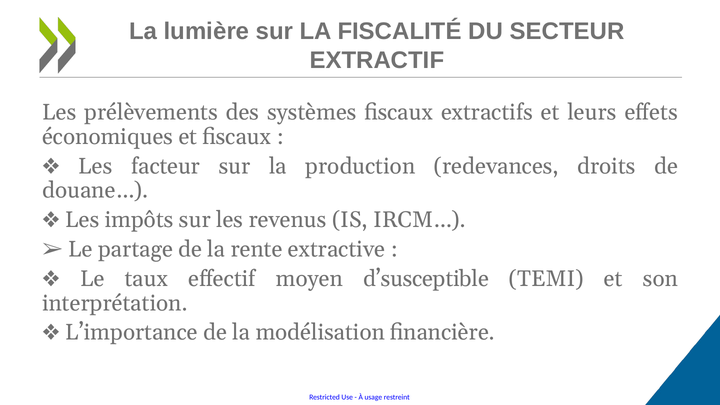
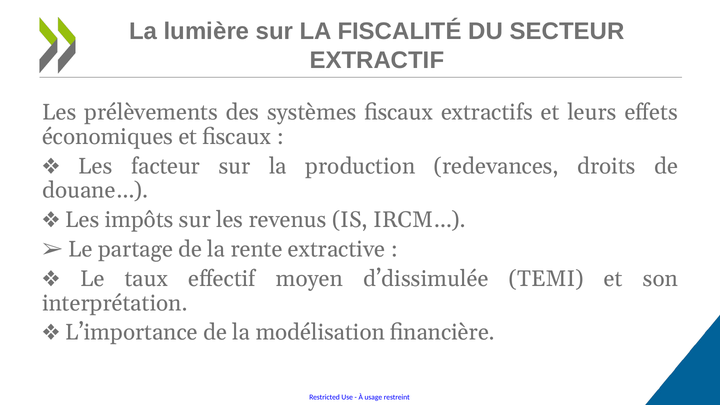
d’susceptible: d’susceptible -> d’dissimulée (426, 279)
